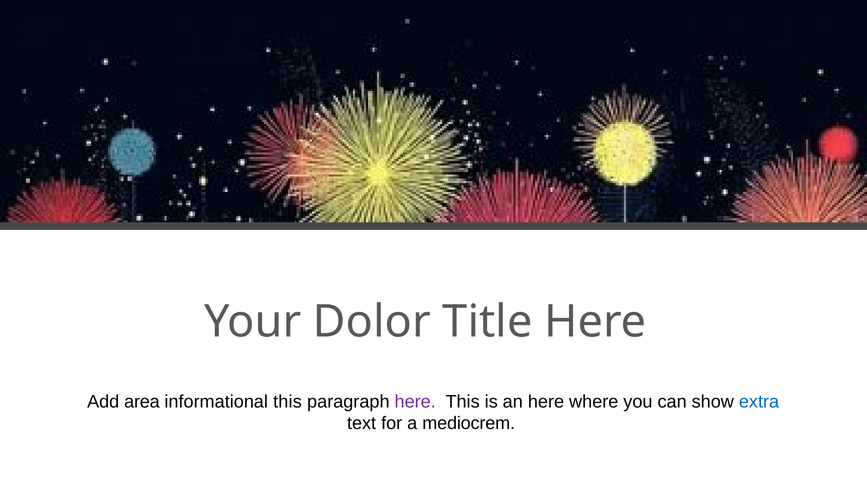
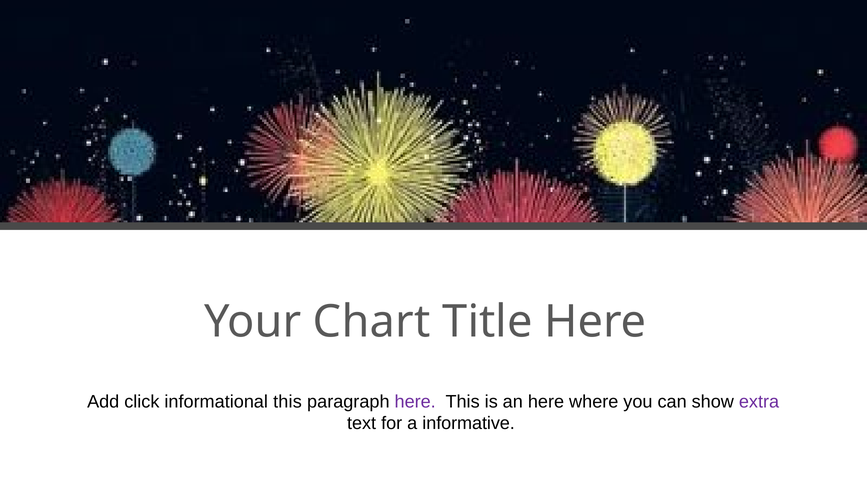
Dolor: Dolor -> Chart (372, 322)
area: area -> click (142, 401)
extra colour: blue -> purple (759, 401)
mediocrem: mediocrem -> informative (469, 423)
